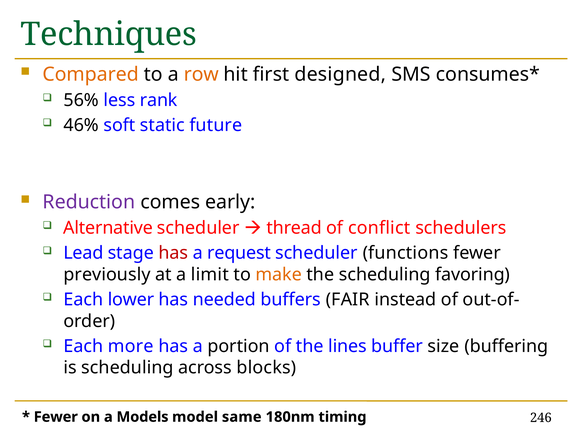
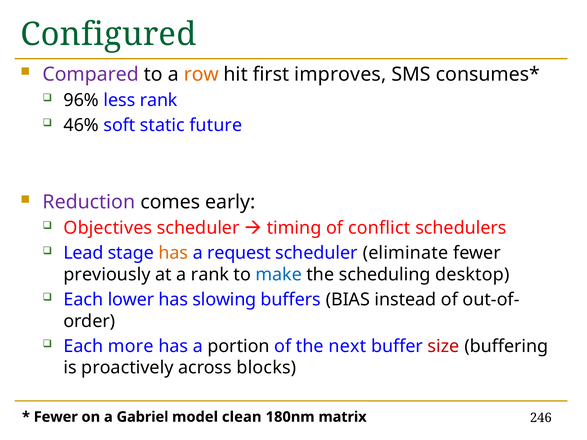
Techniques: Techniques -> Configured (108, 35)
Compared colour: orange -> purple (91, 74)
designed: designed -> improves (340, 74)
56%: 56% -> 96% (81, 100)
Alternative: Alternative -> Objectives (108, 228)
thread: thread -> timing (294, 228)
has colour: red -> orange (173, 253)
functions: functions -> eliminate (406, 253)
a limit: limit -> rank (210, 275)
make colour: orange -> blue (279, 275)
favoring: favoring -> desktop (472, 275)
needed: needed -> slowing (224, 300)
FAIR: FAIR -> BIAS (348, 300)
lines: lines -> next (347, 346)
size colour: black -> red (443, 346)
is scheduling: scheduling -> proactively (127, 368)
Models: Models -> Gabriel (143, 417)
same: same -> clean (242, 417)
timing: timing -> matrix (343, 417)
